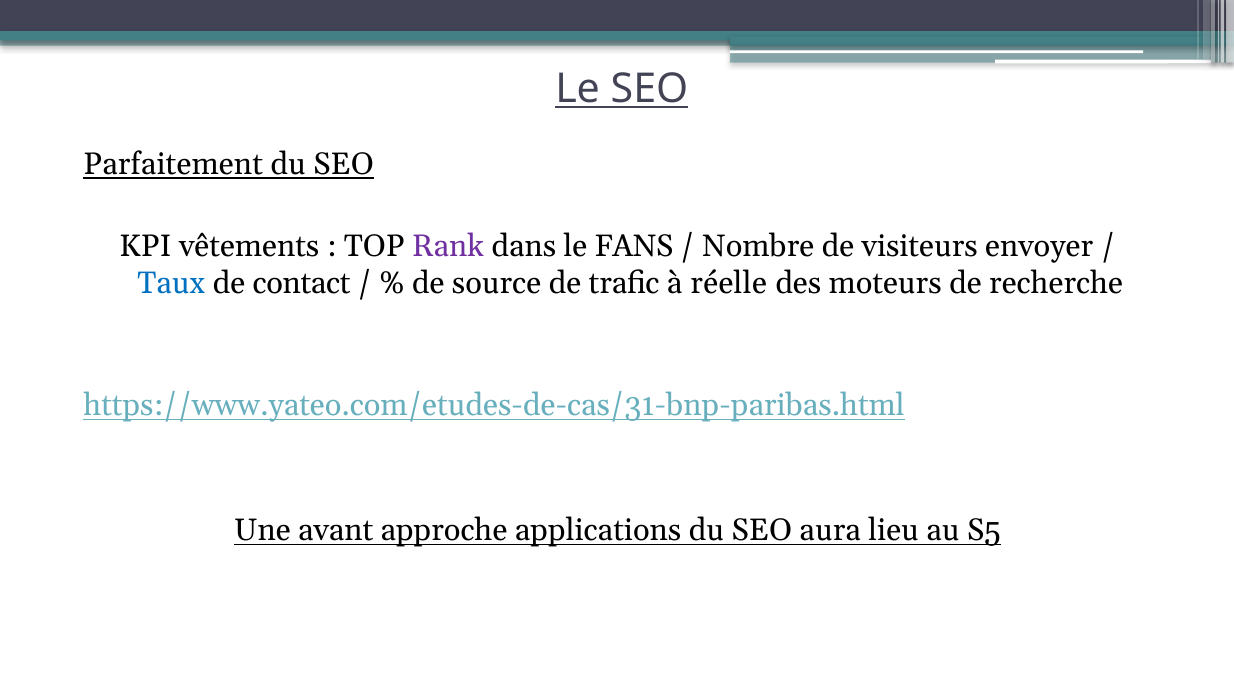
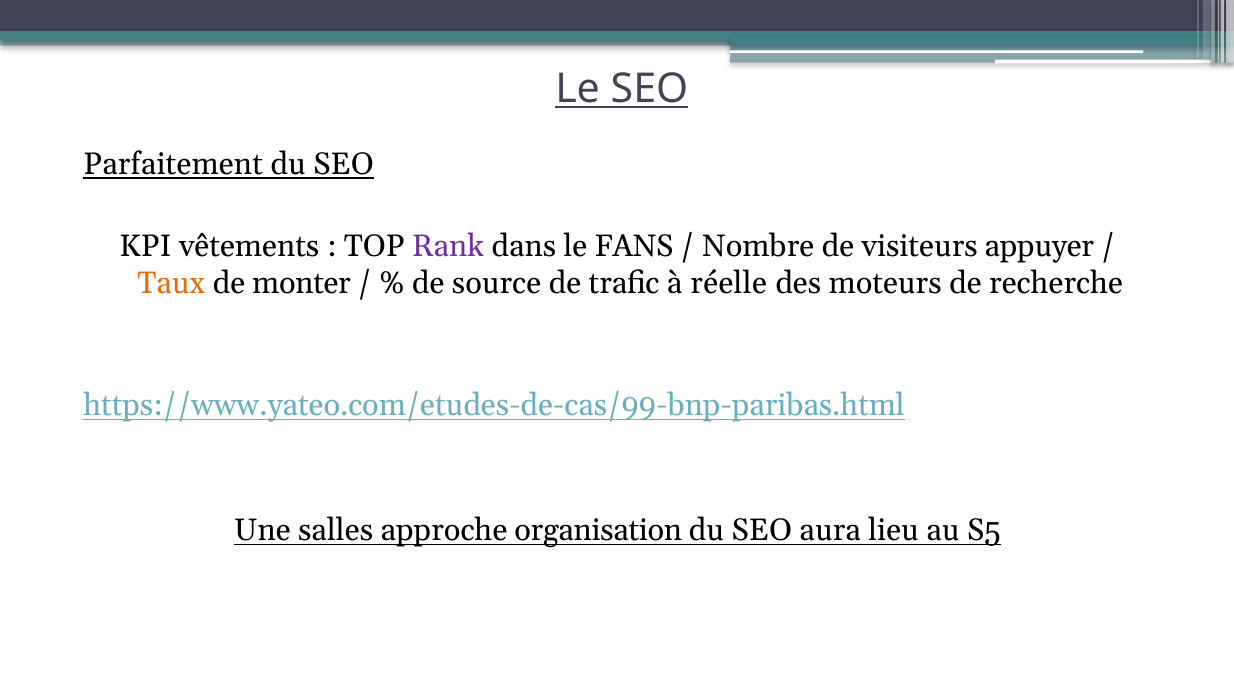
envoyer: envoyer -> appuyer (1039, 246)
Taux colour: blue -> orange (171, 283)
contact: contact -> monter (302, 283)
https://www.yateo.com/etudes-de-cas/31-bnp-paribas.html: https://www.yateo.com/etudes-de-cas/31-bnp-paribas.html -> https://www.yateo.com/etudes-de-cas/99-bnp-paribas.html (494, 406)
avant: avant -> salles (336, 531)
applications: applications -> organisation (598, 531)
